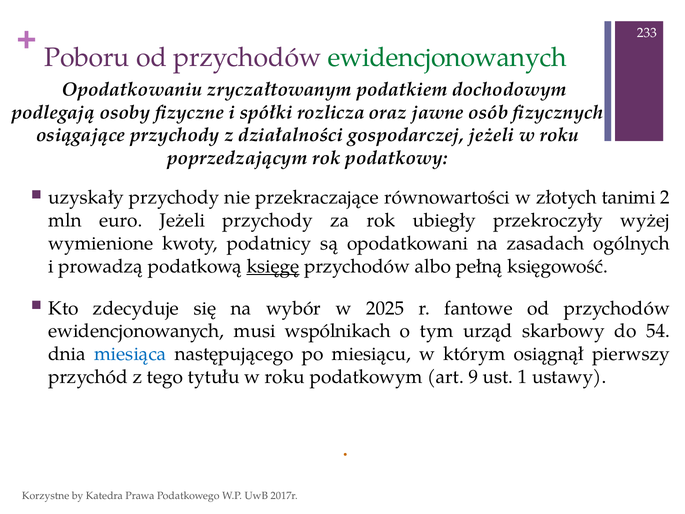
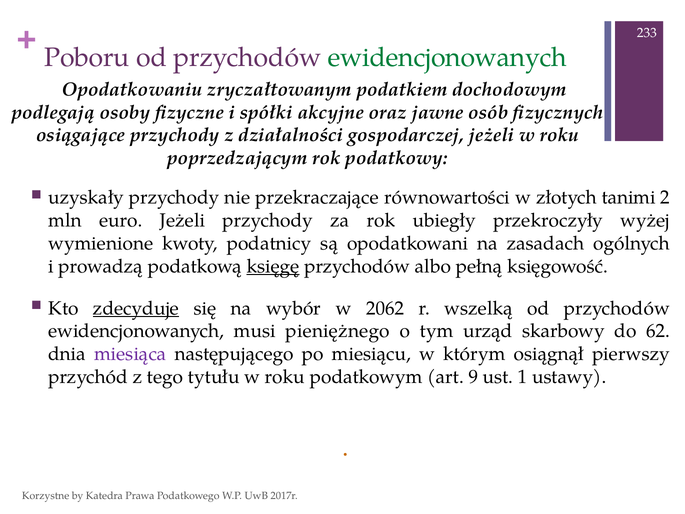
rozlicza: rozlicza -> akcyjne (331, 112)
zdecyduje underline: none -> present (136, 308)
2025: 2025 -> 2062 (385, 308)
fantowe: fantowe -> wszelką (479, 308)
wspólnikach: wspólnikach -> pieniężnego (338, 331)
54: 54 -> 62 (658, 331)
miesiąca colour: blue -> purple (130, 354)
